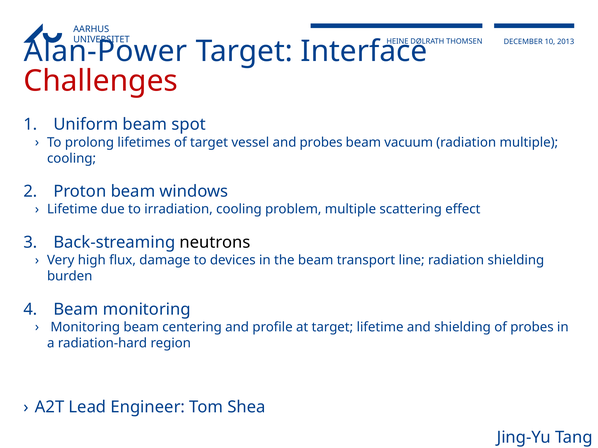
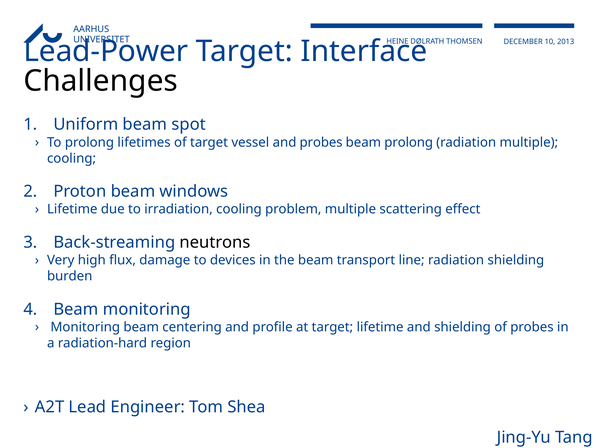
Alan-Power: Alan-Power -> Lead-Power (106, 51)
Challenges colour: red -> black (101, 81)
beam vacuum: vacuum -> prolong (409, 142)
